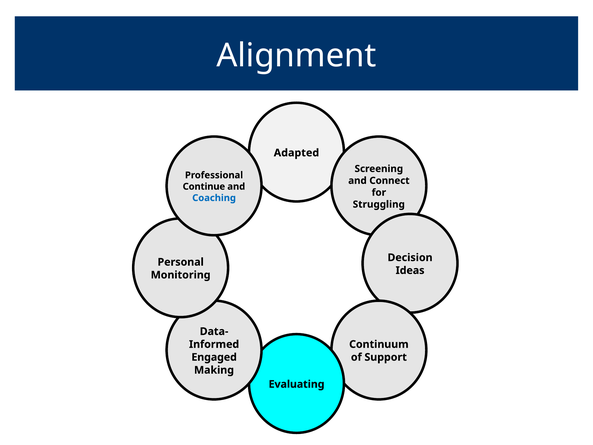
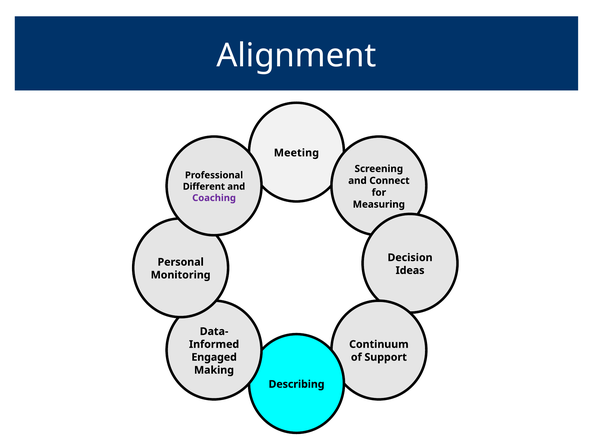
Adapted: Adapted -> Meeting (296, 153)
Continue: Continue -> Different (204, 186)
Coaching colour: blue -> purple (214, 198)
Struggling: Struggling -> Measuring (379, 204)
Evaluating: Evaluating -> Describing (297, 384)
